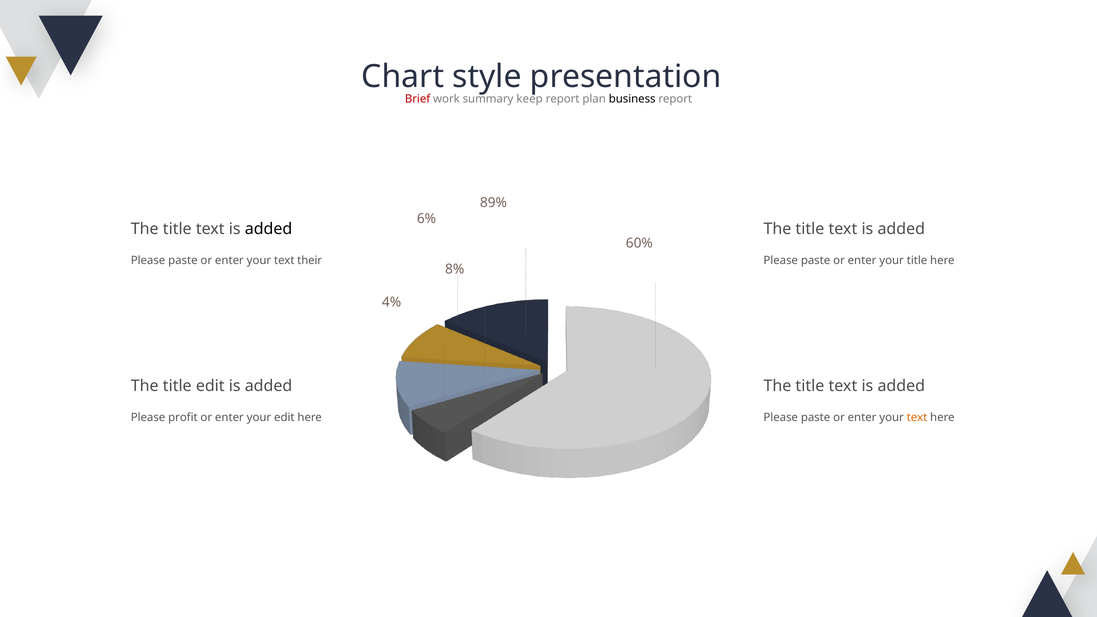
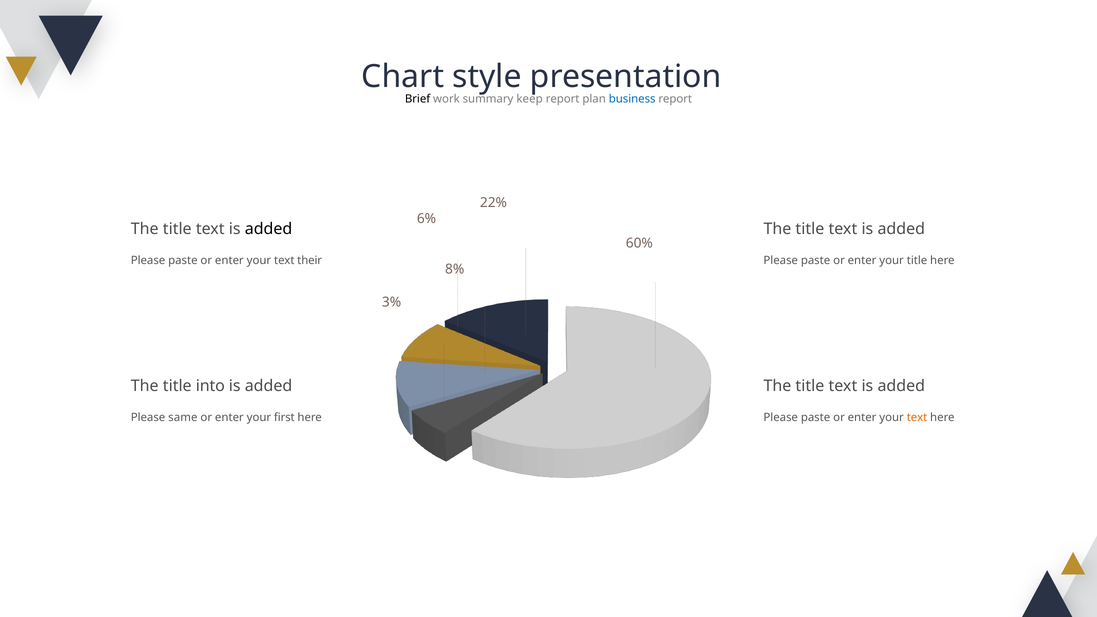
Brief colour: red -> black (418, 99)
business colour: black -> blue (632, 99)
89%: 89% -> 22% (493, 203)
4%: 4% -> 3% (392, 302)
title edit: edit -> into (210, 386)
profit: profit -> same (183, 417)
your edit: edit -> first (284, 417)
